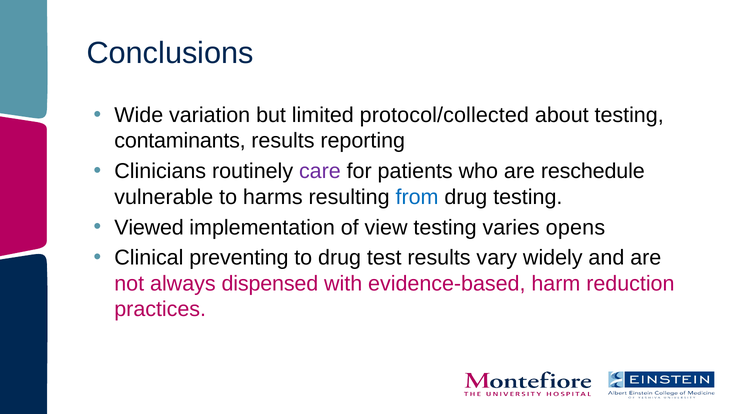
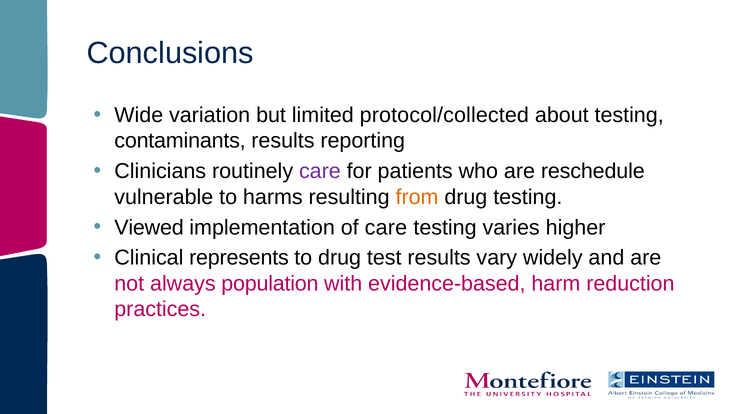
from colour: blue -> orange (417, 197)
of view: view -> care (386, 228)
opens: opens -> higher (576, 228)
preventing: preventing -> represents (239, 258)
dispensed: dispensed -> population (270, 284)
